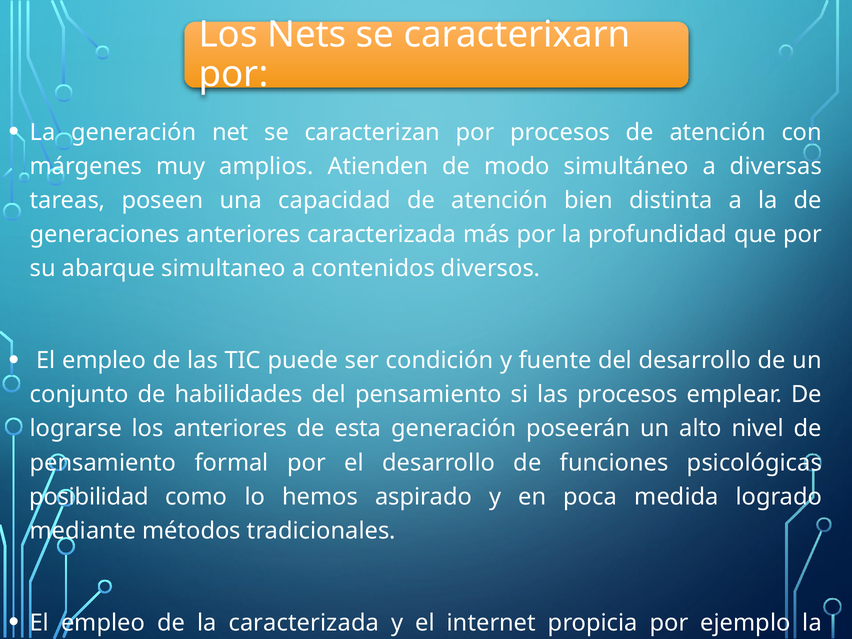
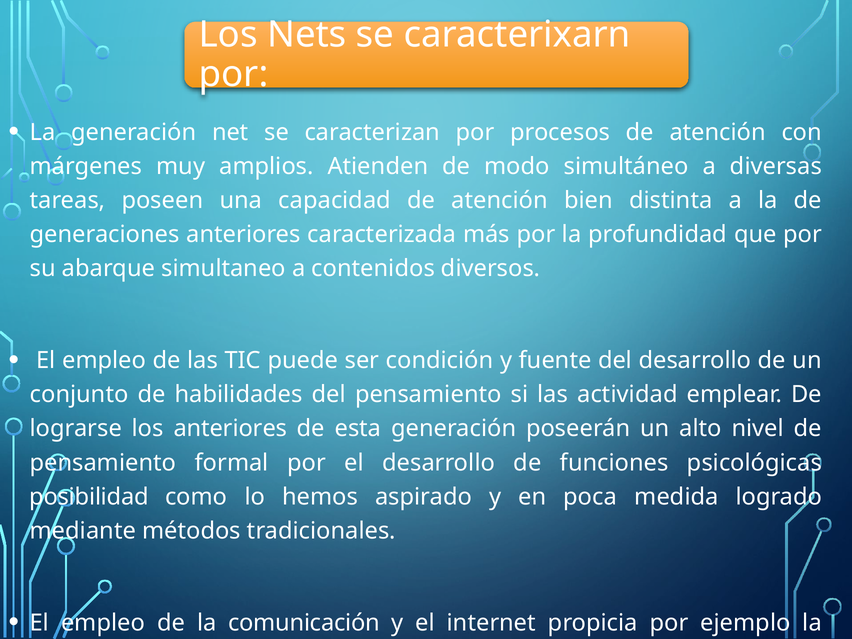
las procesos: procesos -> actividad (627, 395)
la caracterizada: caracterizada -> comunicación (304, 623)
